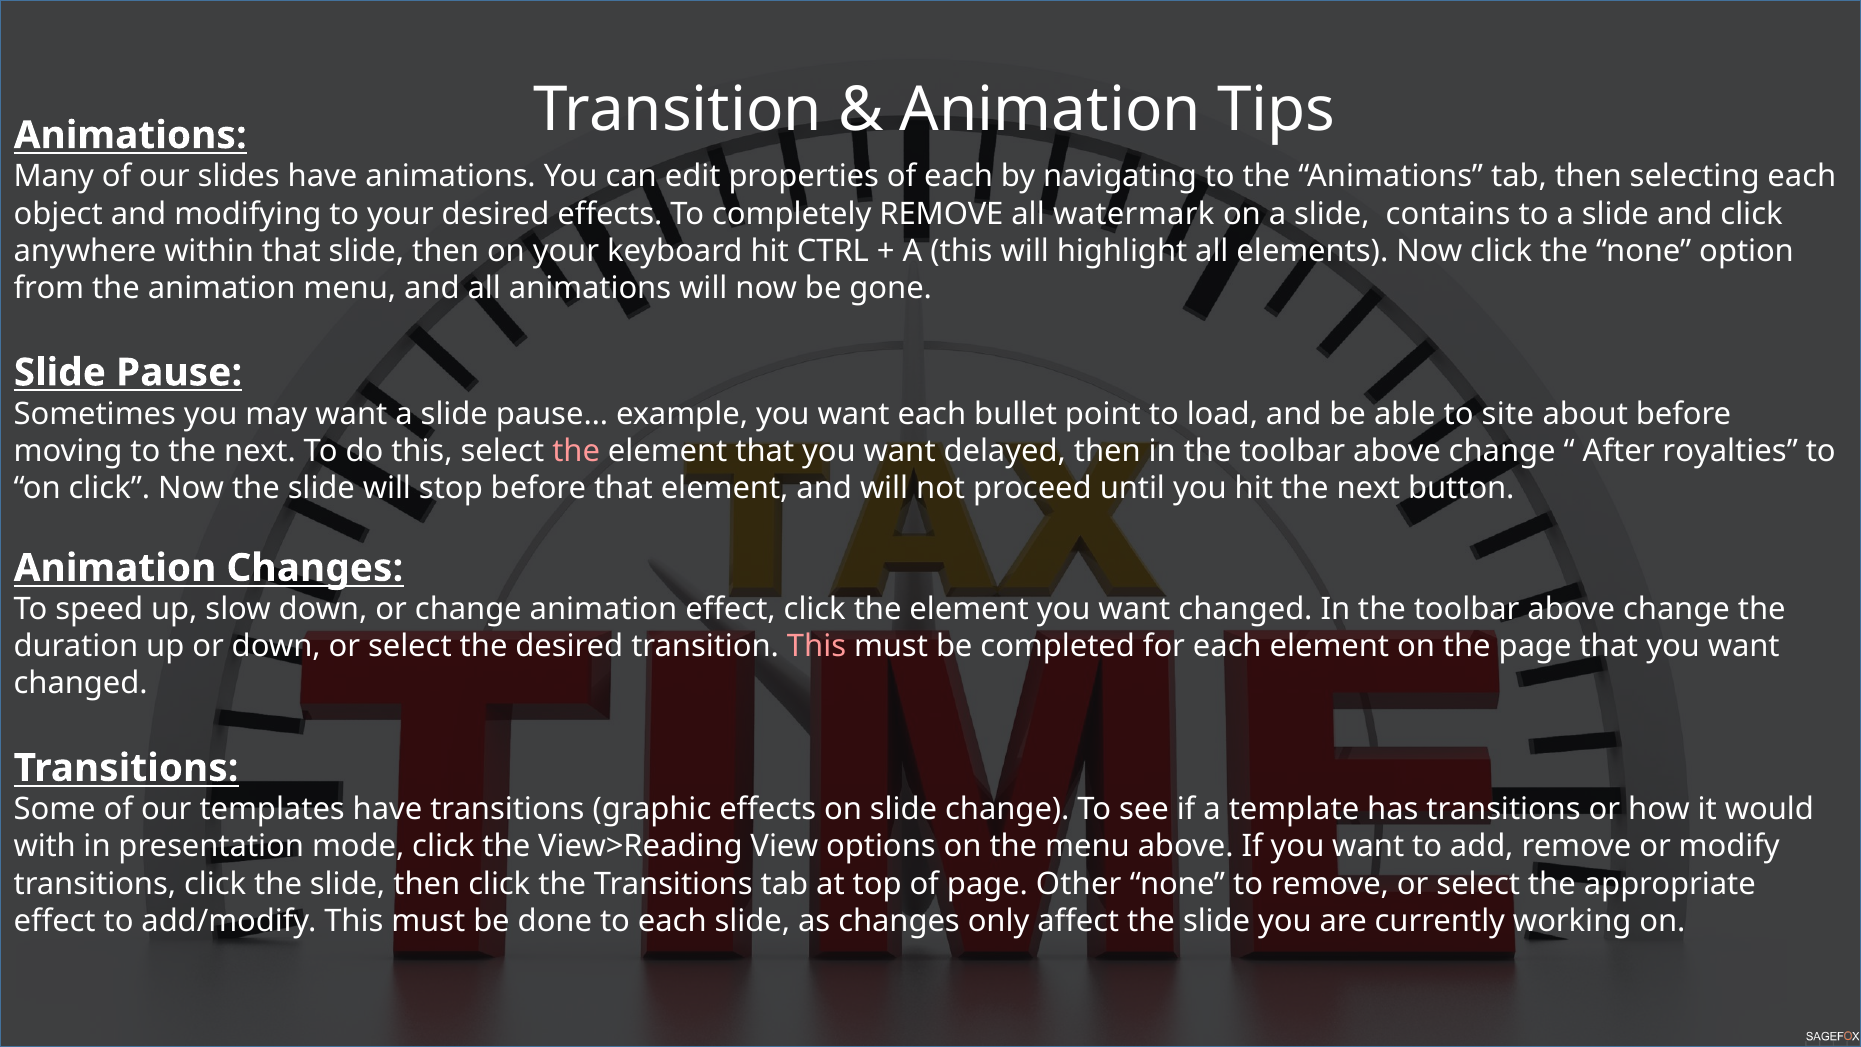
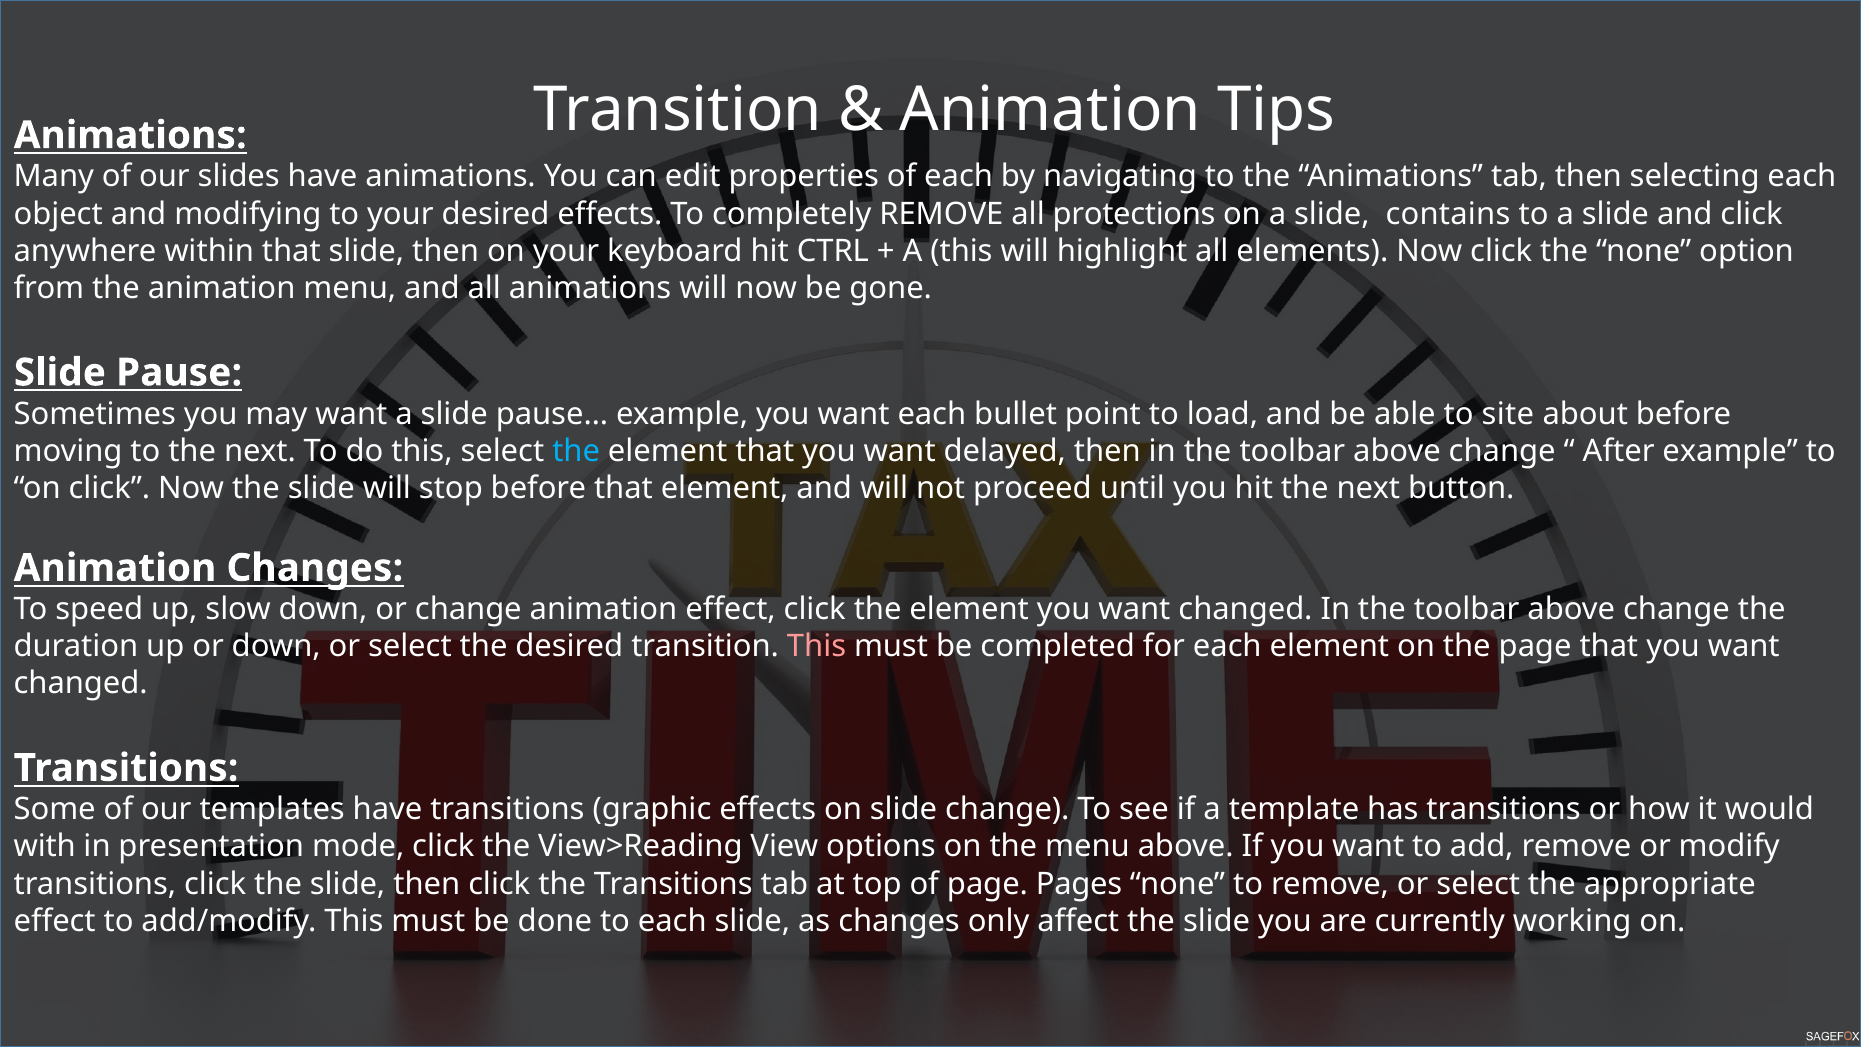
watermark: watermark -> protections (1134, 214)
the colour: pink -> light blue (576, 451)
After royalties: royalties -> example (1730, 451)
Other: Other -> Pages (1079, 884)
